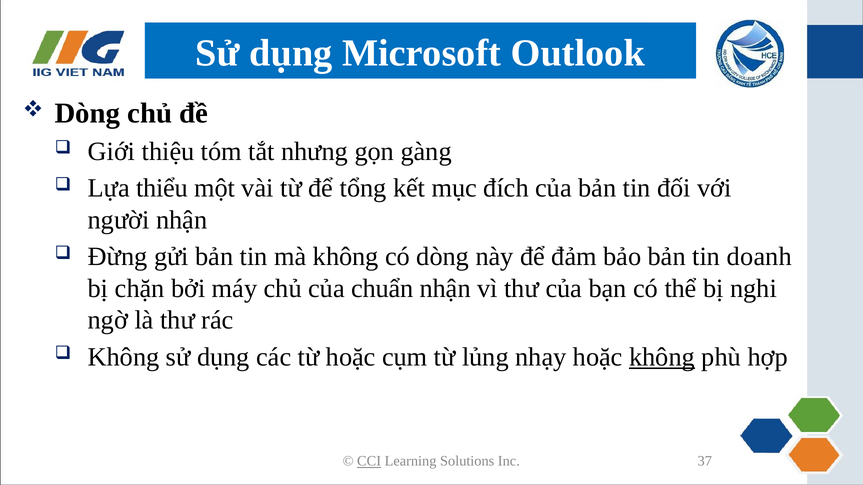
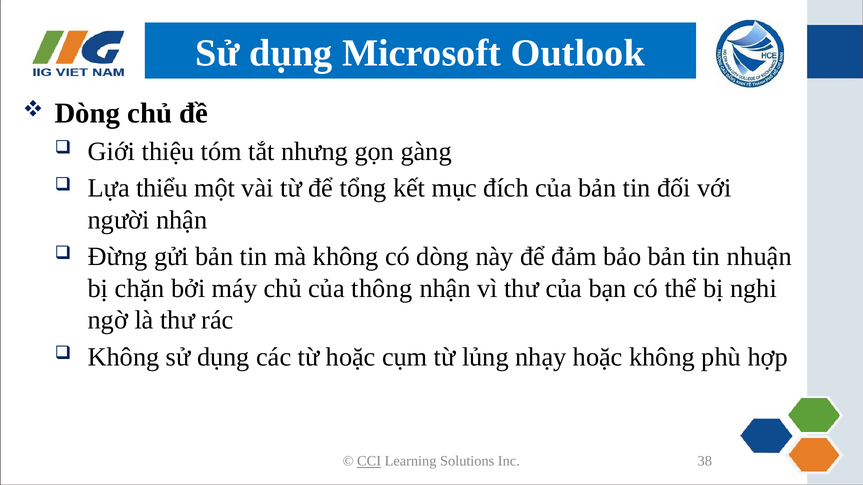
doanh: doanh -> nhuận (759, 257)
chuẩn: chuẩn -> thông (382, 289)
không underline: present -> none (662, 357)
37: 37 -> 38 (705, 462)
